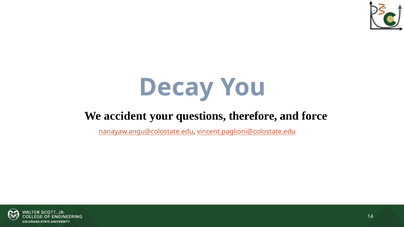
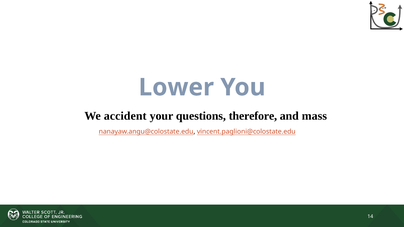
Decay: Decay -> Lower (176, 87)
force: force -> mass (314, 116)
